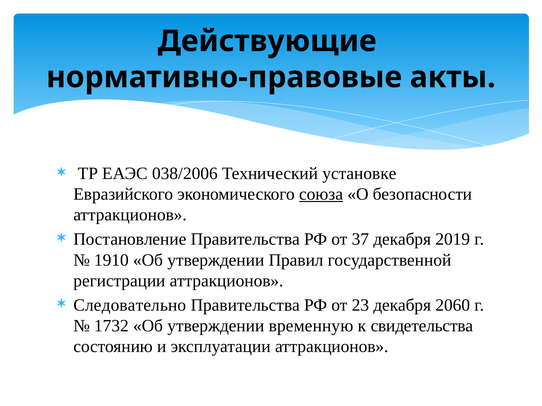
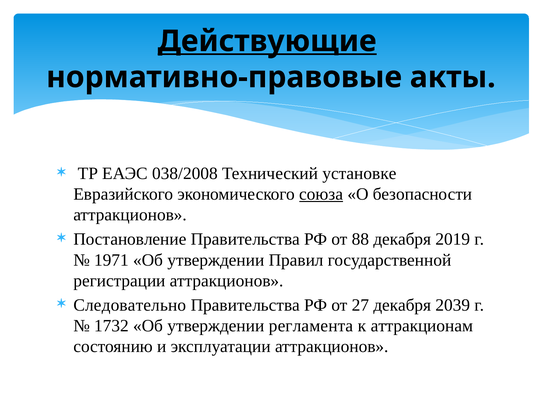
Действующие underline: none -> present (267, 41)
038/2006: 038/2006 -> 038/2008 (185, 174)
37: 37 -> 88 (360, 240)
1910: 1910 -> 1971 (112, 260)
23: 23 -> 27 (360, 305)
2060: 2060 -> 2039 (453, 305)
временную: временную -> регламента (311, 326)
свидетельства: свидетельства -> аттракционам (422, 326)
